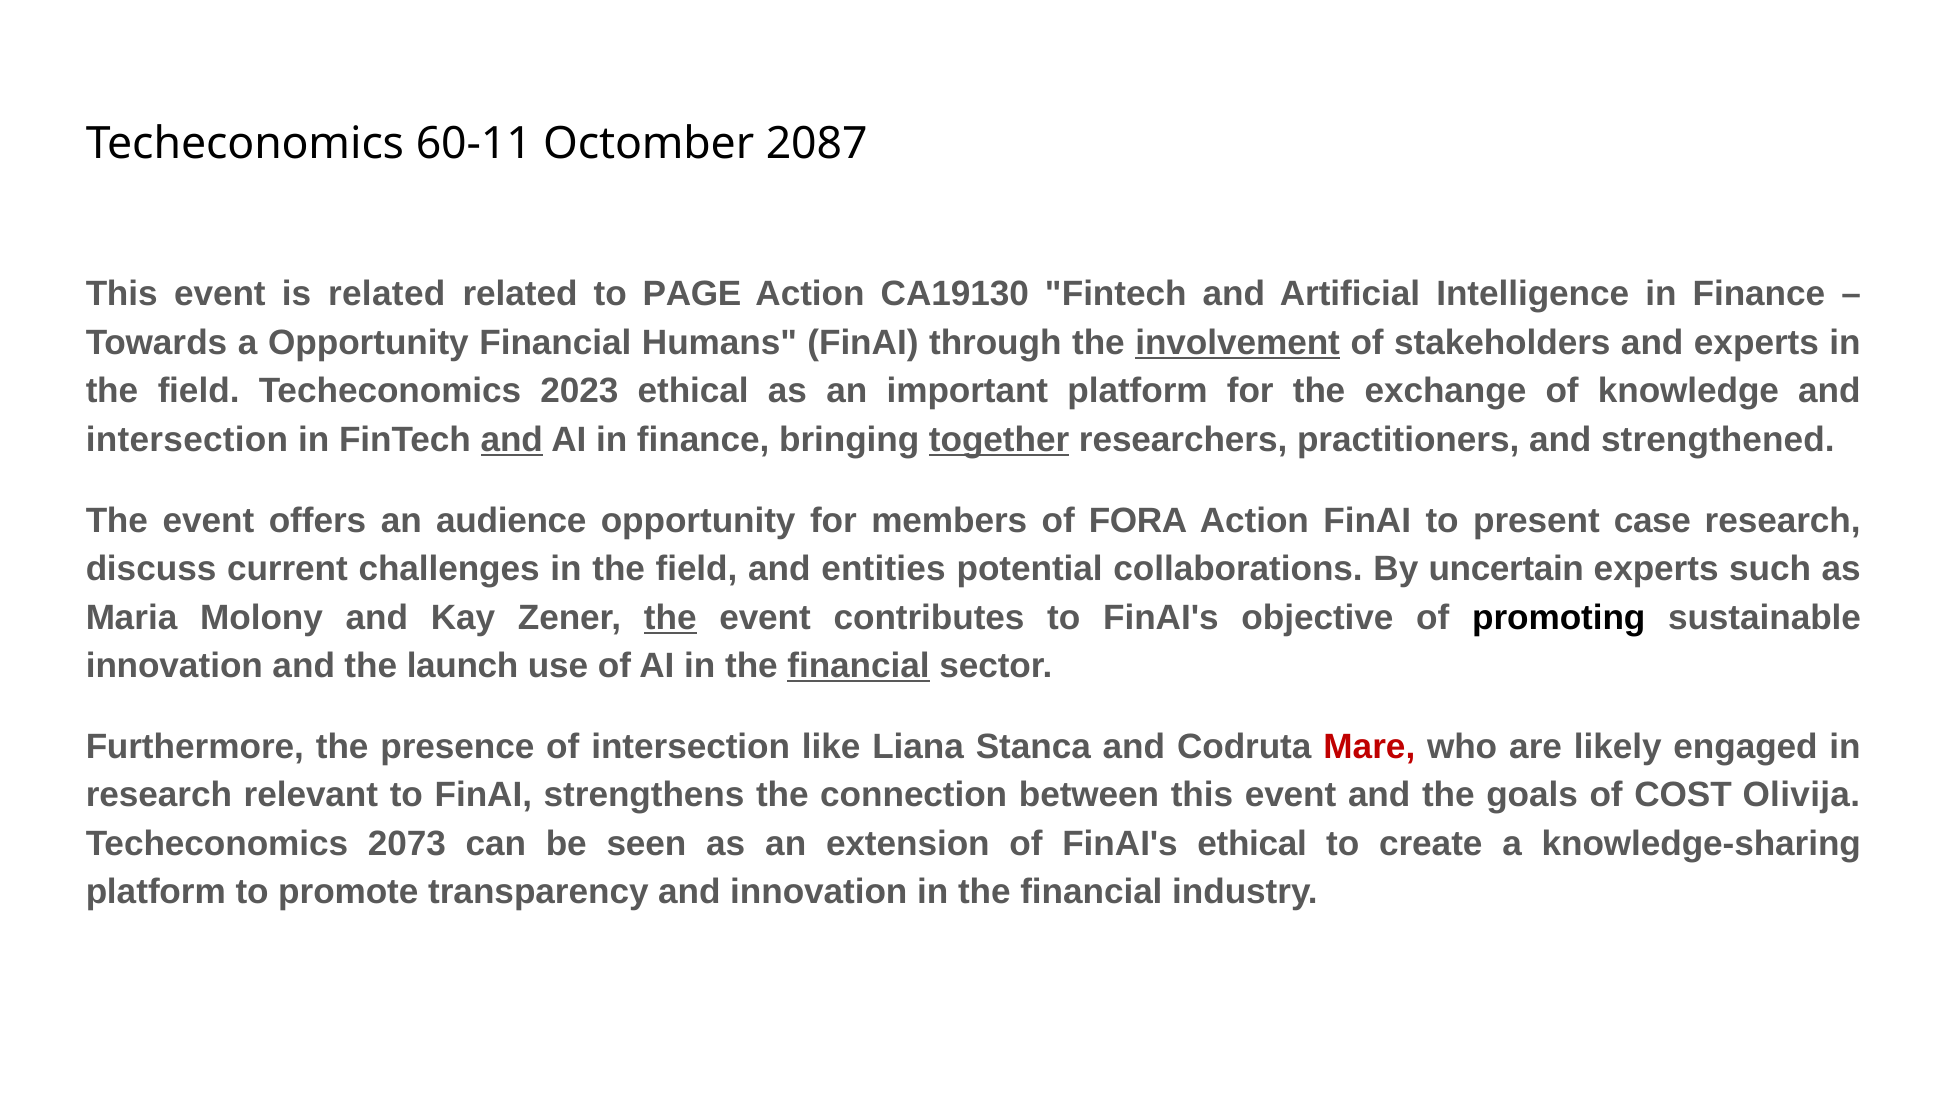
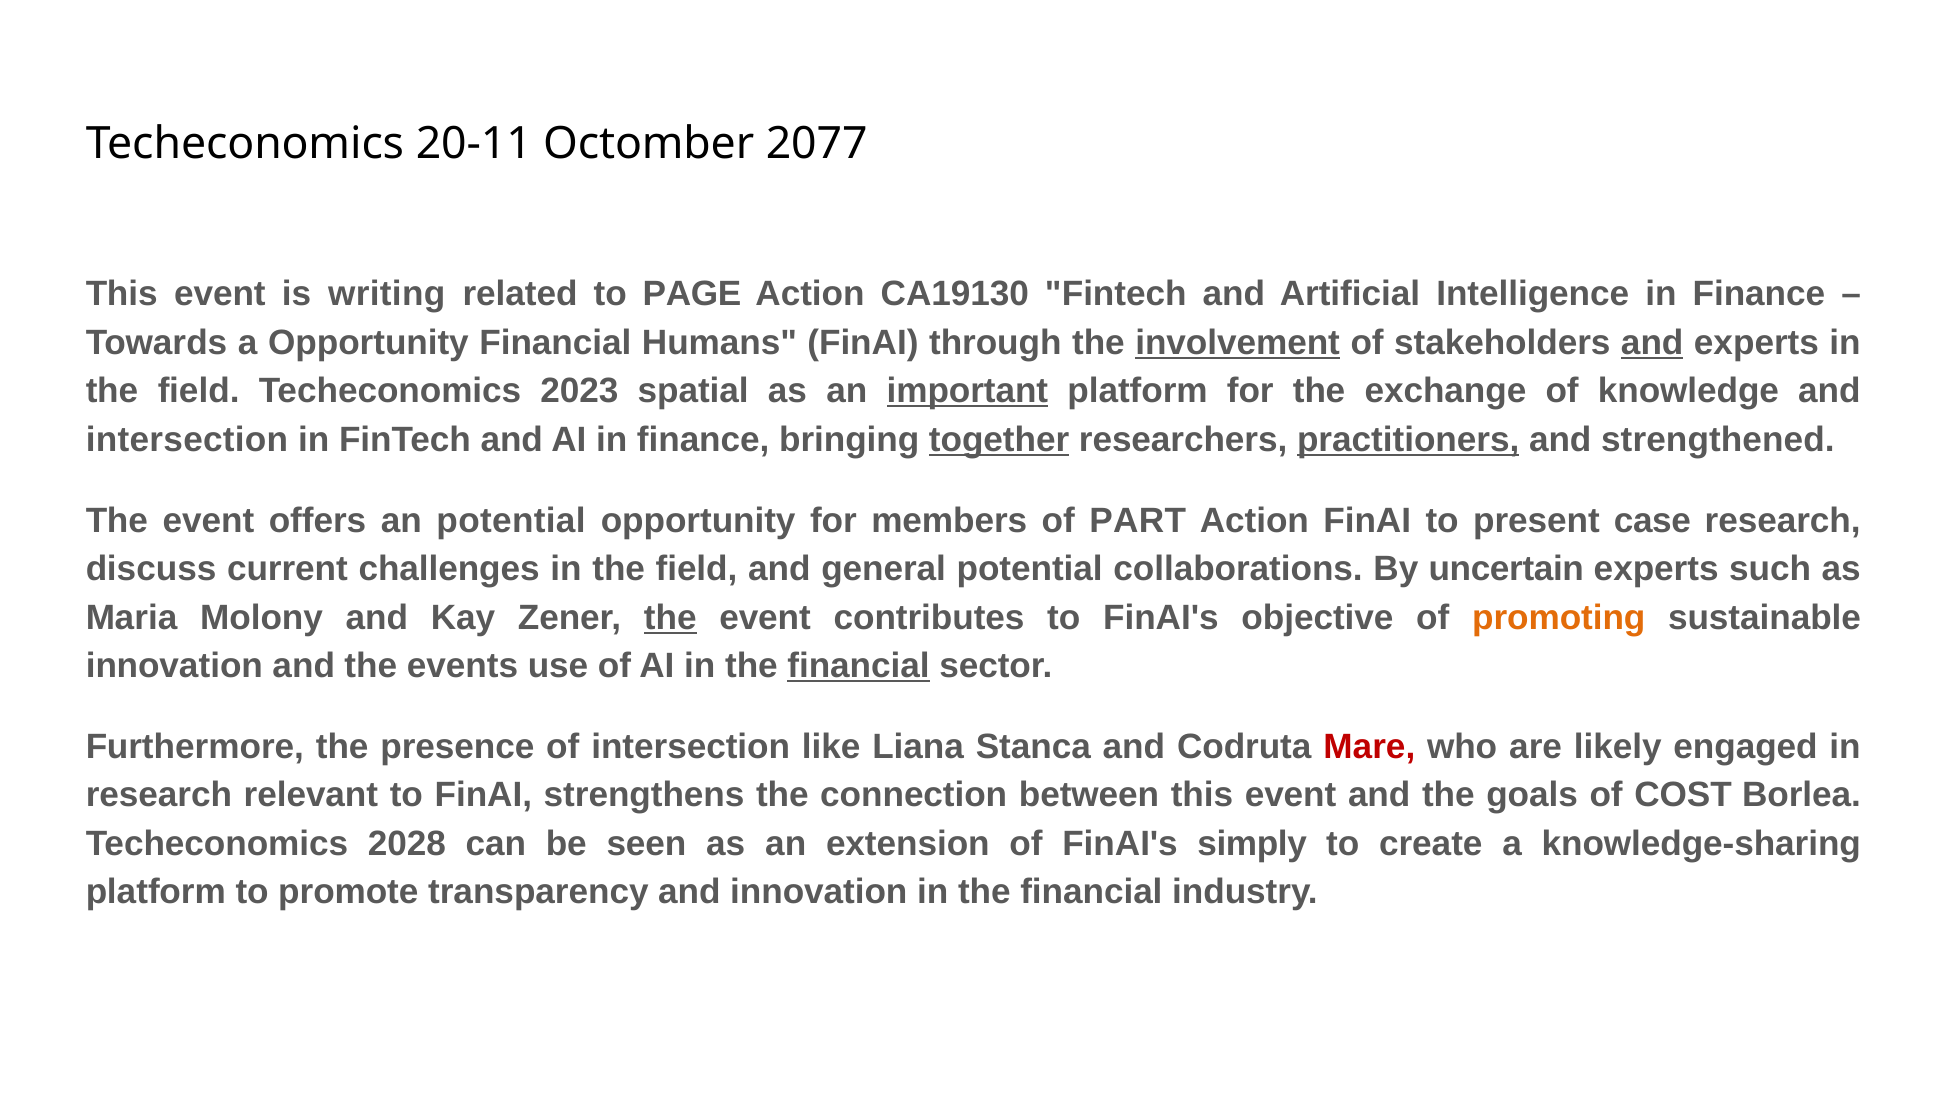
60-11: 60-11 -> 20-11 (474, 144)
2087: 2087 -> 2077 (817, 144)
is related: related -> writing (387, 295)
and underline: none -> present (1652, 343)
2023 ethical: ethical -> spatial (693, 392)
important underline: none -> present (967, 392)
and underline: present -> none (512, 440)
practitioners underline: none -> present (1408, 440)
an audience: audience -> potential (511, 521)
FORA: FORA -> PART (1138, 521)
entities: entities -> general (884, 569)
promoting colour: black -> orange (1559, 618)
launch: launch -> events (462, 666)
Olivija: Olivija -> Borlea (1802, 796)
2073: 2073 -> 2028 (407, 844)
FinAI's ethical: ethical -> simply (1252, 844)
